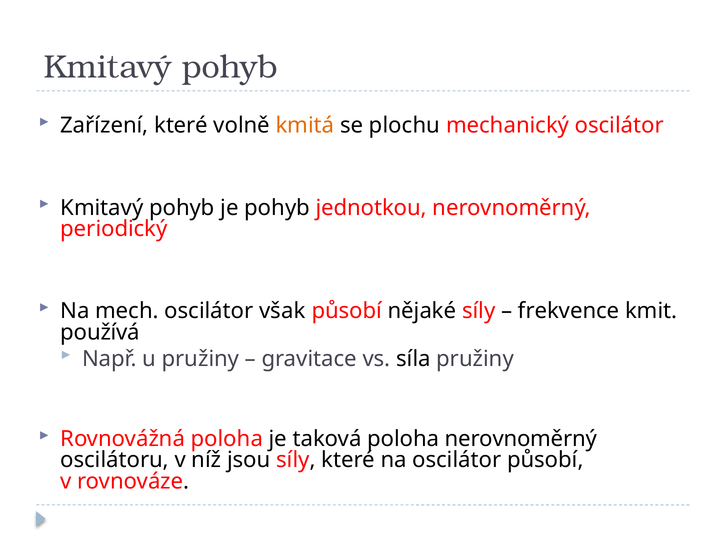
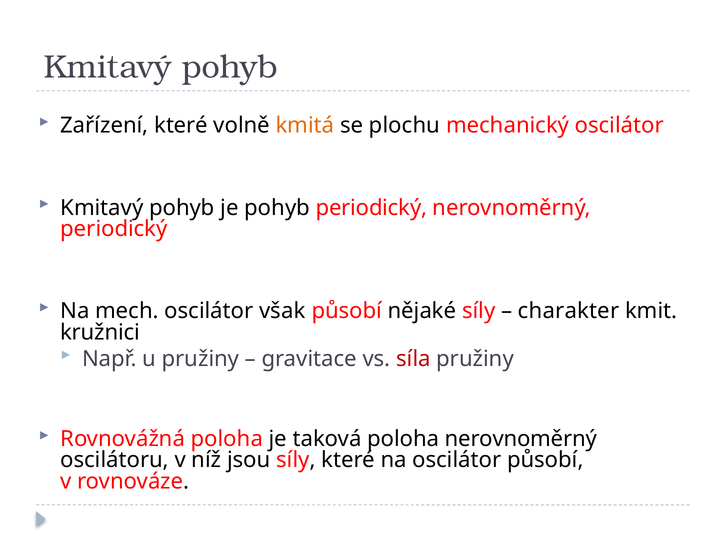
pohyb jednotkou: jednotkou -> periodický (371, 208)
frekvence: frekvence -> charakter (569, 311)
používá: používá -> kružnici (100, 332)
síla colour: black -> red (413, 358)
